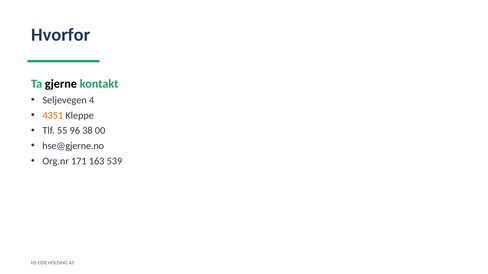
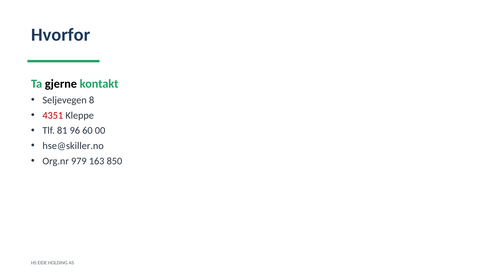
4: 4 -> 8 (92, 100)
4351 colour: orange -> red (53, 116)
55: 55 -> 81 (62, 131)
38: 38 -> 60 (87, 131)
hse@gjerne.no: hse@gjerne.no -> hse@skiller.no (73, 146)
171: 171 -> 979 (79, 161)
539: 539 -> 850 (114, 161)
